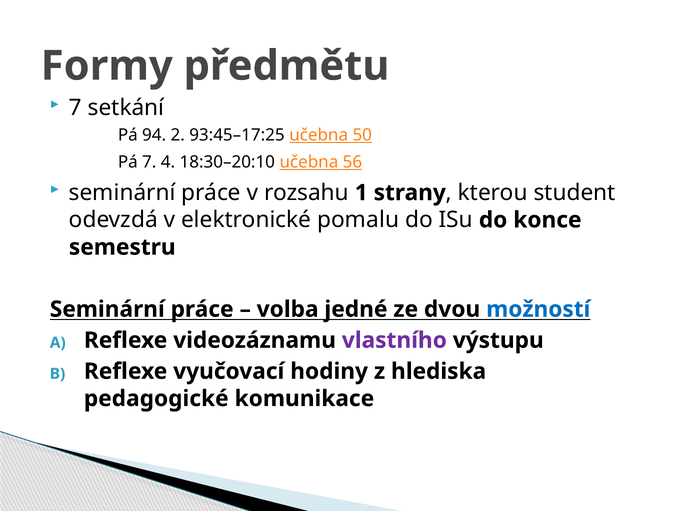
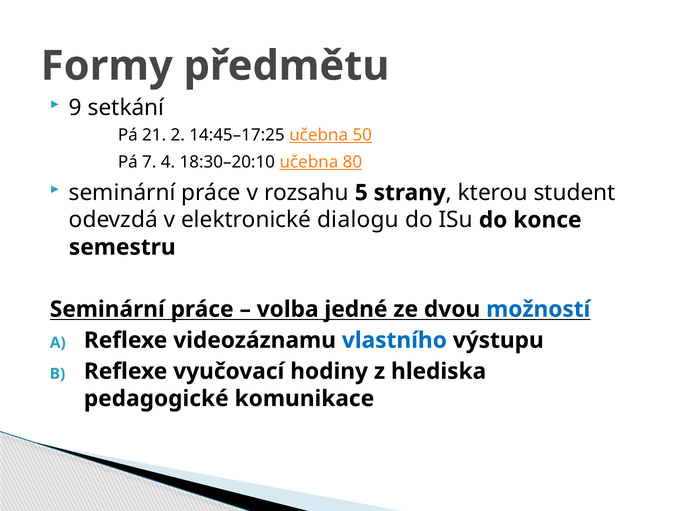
7: 7 -> 9 (75, 108)
94: 94 -> 21 (154, 135)
93:45–17:25: 93:45–17:25 -> 14:45–17:25 (237, 135)
56: 56 -> 80 (352, 162)
1: 1 -> 5 (361, 193)
pomalu: pomalu -> dialogu (358, 220)
vlastního colour: purple -> blue (394, 340)
